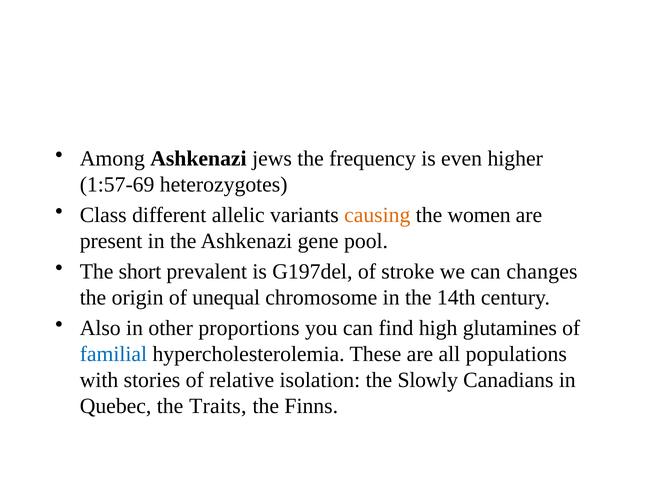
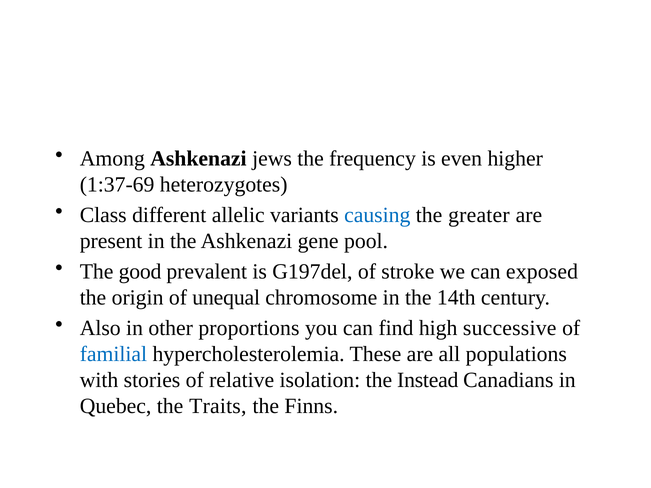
1:57-69: 1:57-69 -> 1:37-69 (117, 185)
causing colour: orange -> blue (377, 215)
women: women -> greater (479, 215)
short: short -> good (140, 272)
changes: changes -> exposed (542, 272)
glutamines: glutamines -> successive (510, 328)
Slowly: Slowly -> Instead (428, 380)
